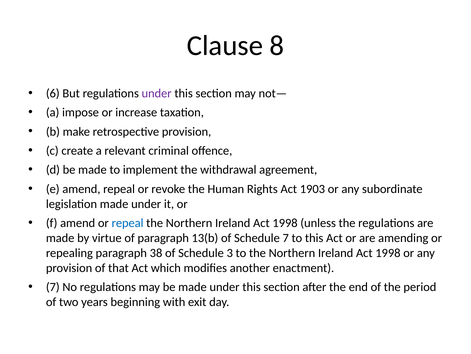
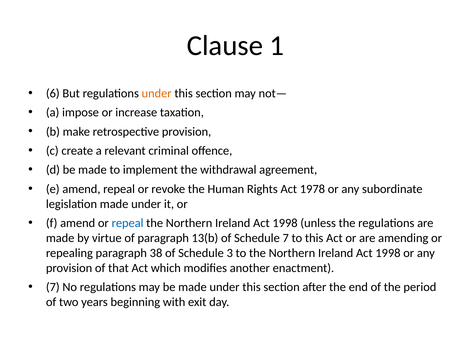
8: 8 -> 1 (277, 46)
under colour: purple -> orange (157, 93)
1903: 1903 -> 1978 (312, 189)
